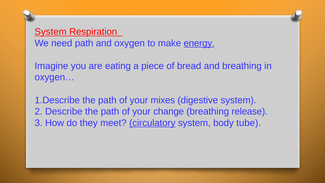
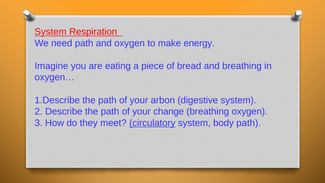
energy underline: present -> none (199, 43)
mixes: mixes -> arbon (163, 100)
breathing release: release -> oxygen (250, 111)
body tube: tube -> path (249, 123)
